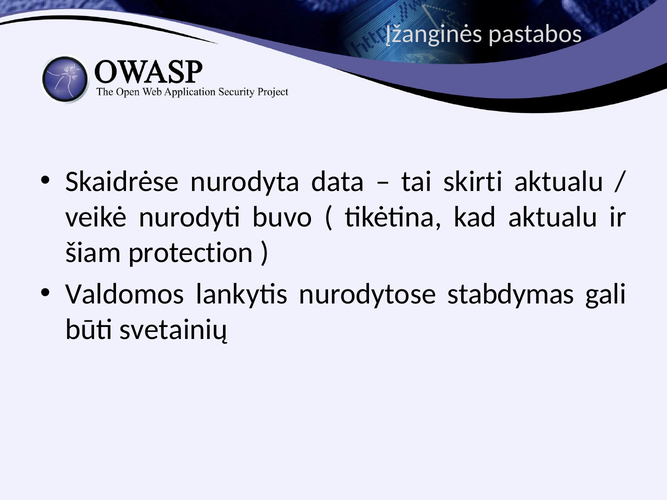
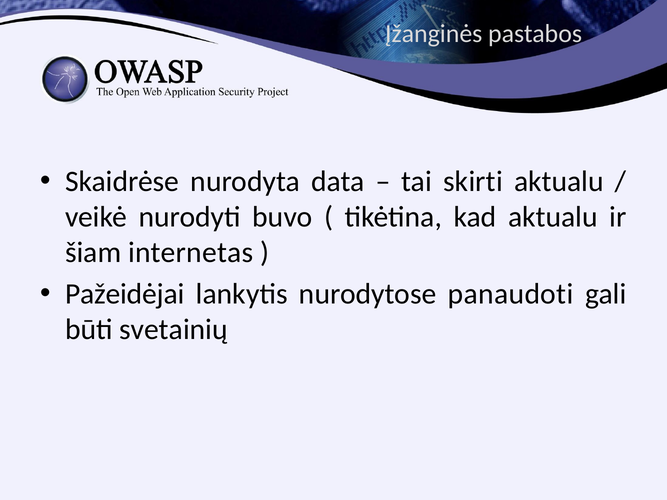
protection: protection -> internetas (191, 253)
Valdomos: Valdomos -> Pažeidėjai (125, 294)
stabdymas: stabdymas -> panaudoti (511, 294)
